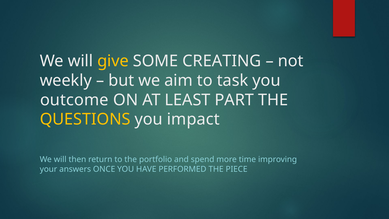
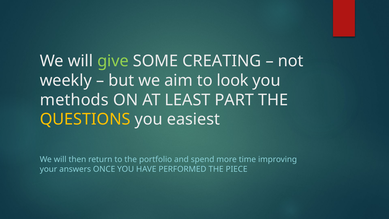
give colour: yellow -> light green (113, 61)
task: task -> look (233, 80)
outcome: outcome -> methods (74, 100)
impact: impact -> easiest (193, 119)
